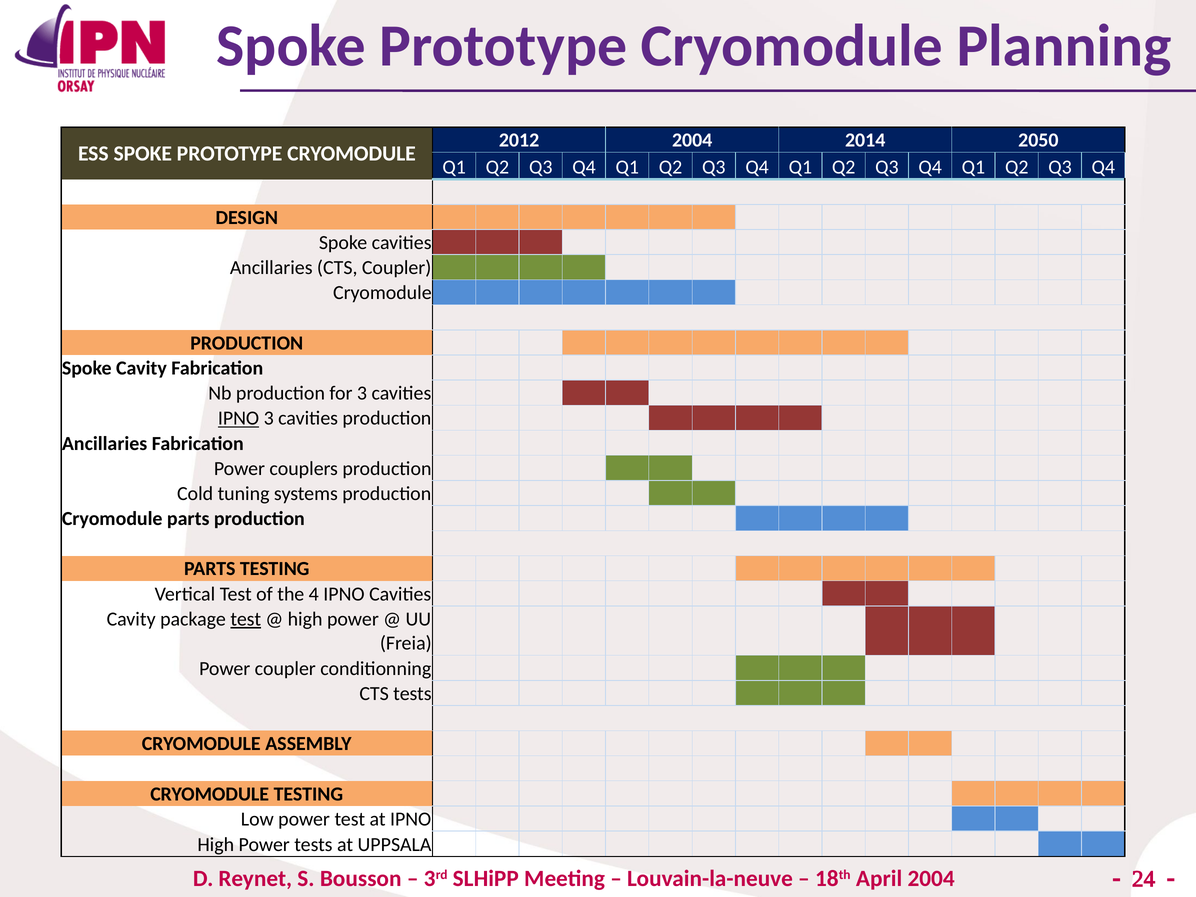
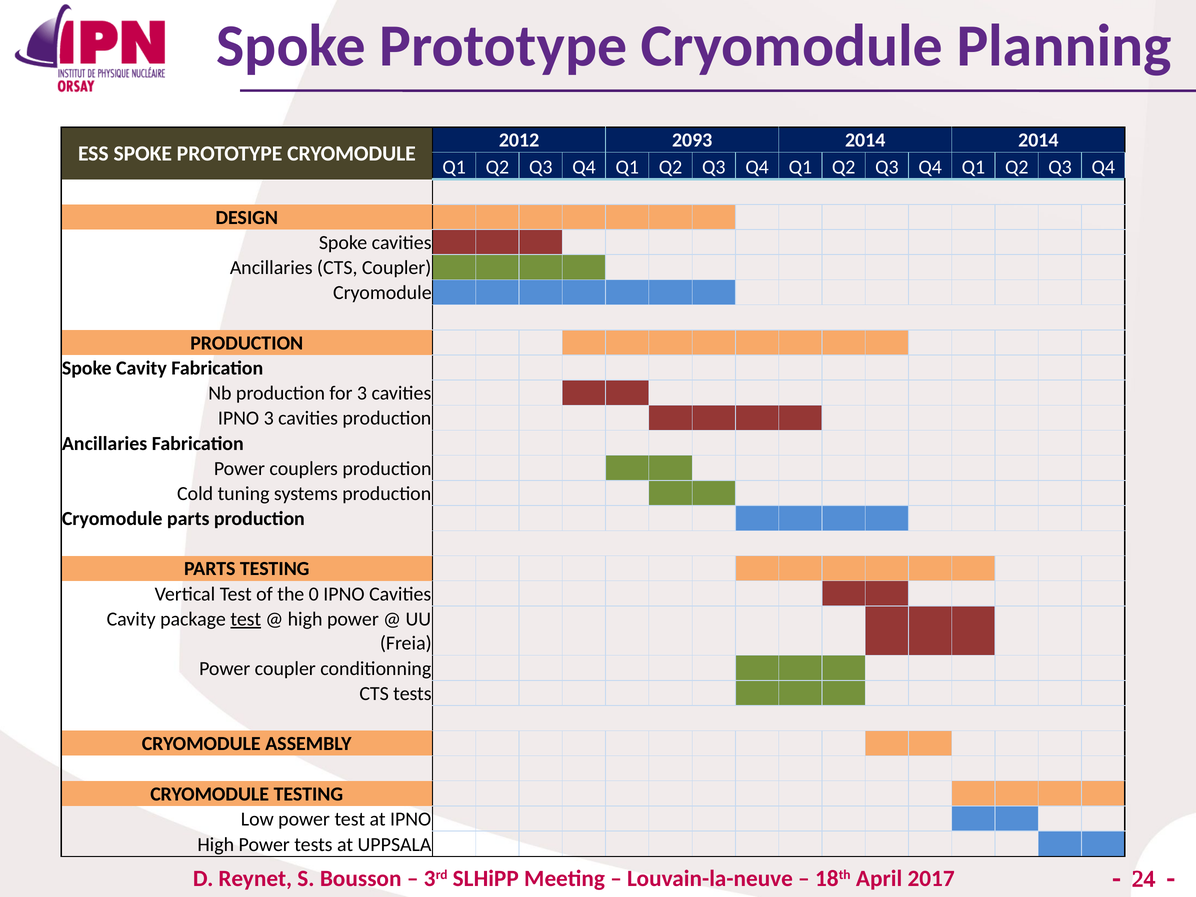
2012 2004: 2004 -> 2093 (692, 140)
2014 2050: 2050 -> 2014 (1038, 140)
IPNO underline: present -> none (239, 418)
4: 4 -> 0 (314, 594)
2004: 2004 -> 2017 (931, 878)
